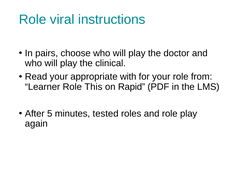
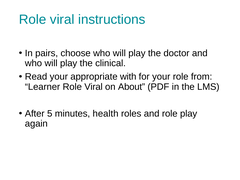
Learner Role This: This -> Viral (94, 87)
Rapid: Rapid -> About (132, 87)
tested: tested -> health (106, 114)
